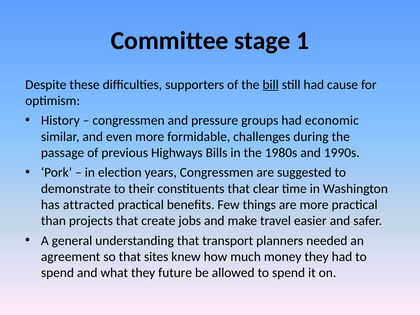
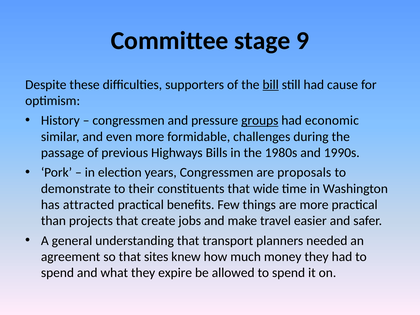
1: 1 -> 9 (303, 41)
groups underline: none -> present (260, 120)
suggested: suggested -> proposals (304, 173)
clear: clear -> wide (266, 189)
future: future -> expire (175, 273)
